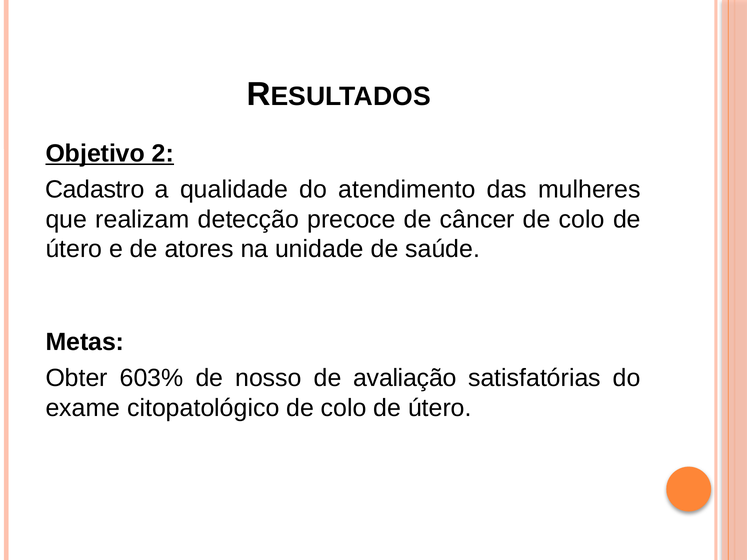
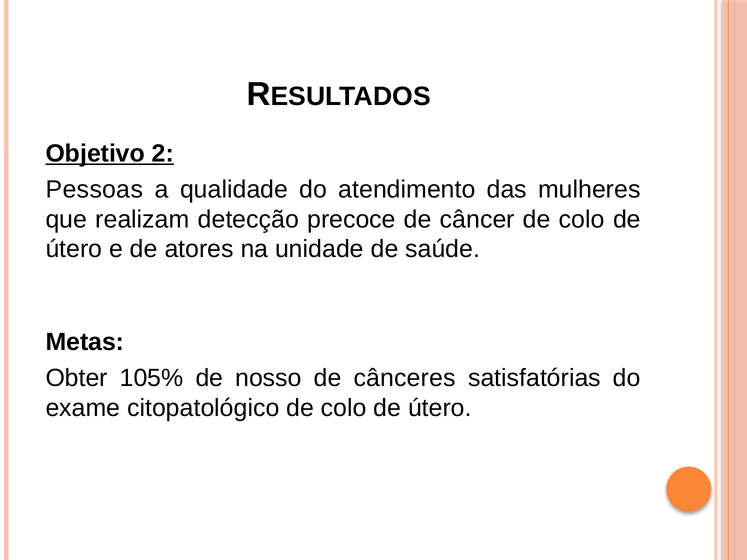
Cadastro: Cadastro -> Pessoas (94, 190)
603%: 603% -> 105% (152, 378)
avaliação: avaliação -> cânceres (405, 378)
